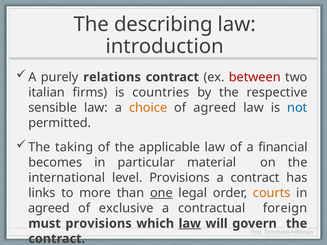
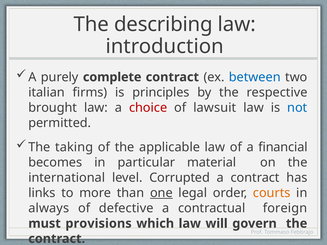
relations: relations -> complete (112, 77)
between colour: red -> blue (255, 77)
countries: countries -> principles (161, 92)
sensible: sensible -> brought (53, 108)
choice colour: orange -> red (148, 108)
of agreed: agreed -> lawsuit (215, 108)
level Provisions: Provisions -> Corrupted (180, 178)
agreed: agreed -> always (49, 208)
exclusive: exclusive -> defective (126, 208)
law underline: present -> none (190, 224)
